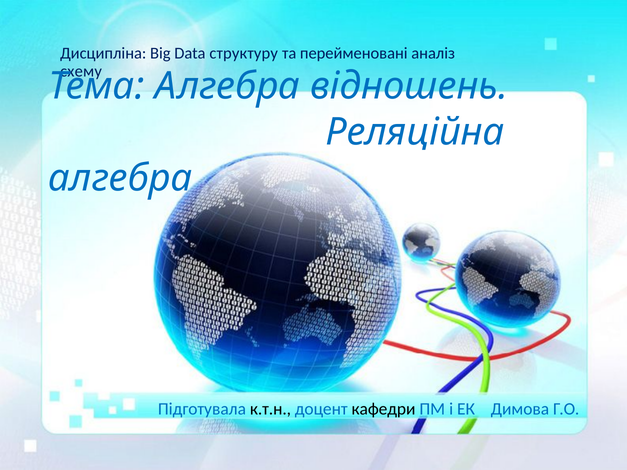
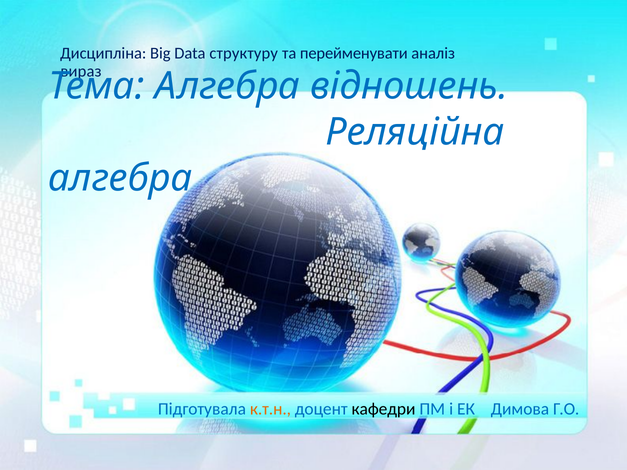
перейменовані: перейменовані -> перейменувати (354, 53)
схему: схему -> вираз (81, 71)
к.т.н colour: black -> orange (270, 409)
